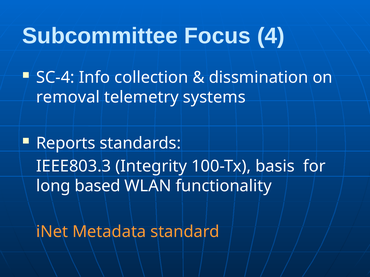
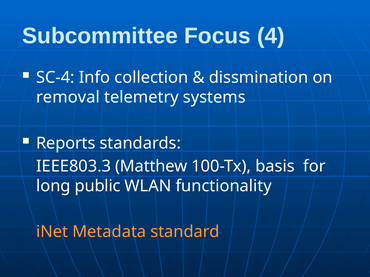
Integrity: Integrity -> Matthew (151, 166)
based: based -> public (98, 186)
